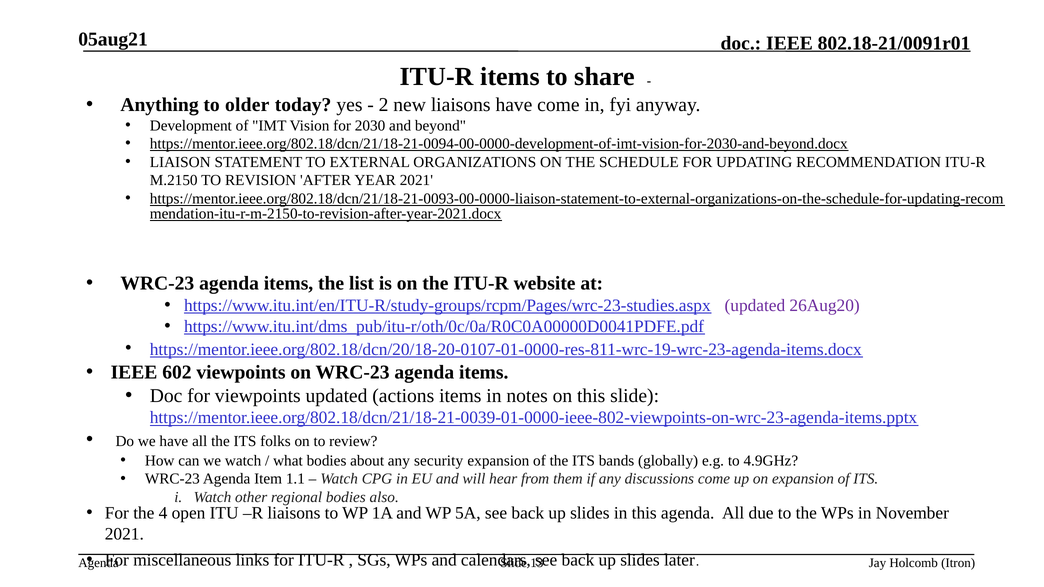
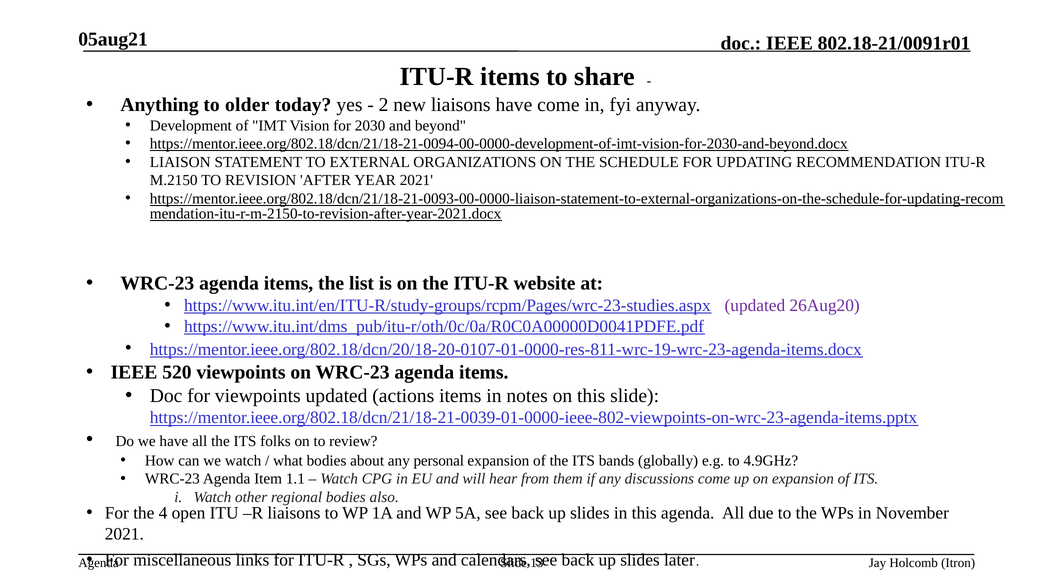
602: 602 -> 520 (177, 372)
security: security -> personal (439, 461)
